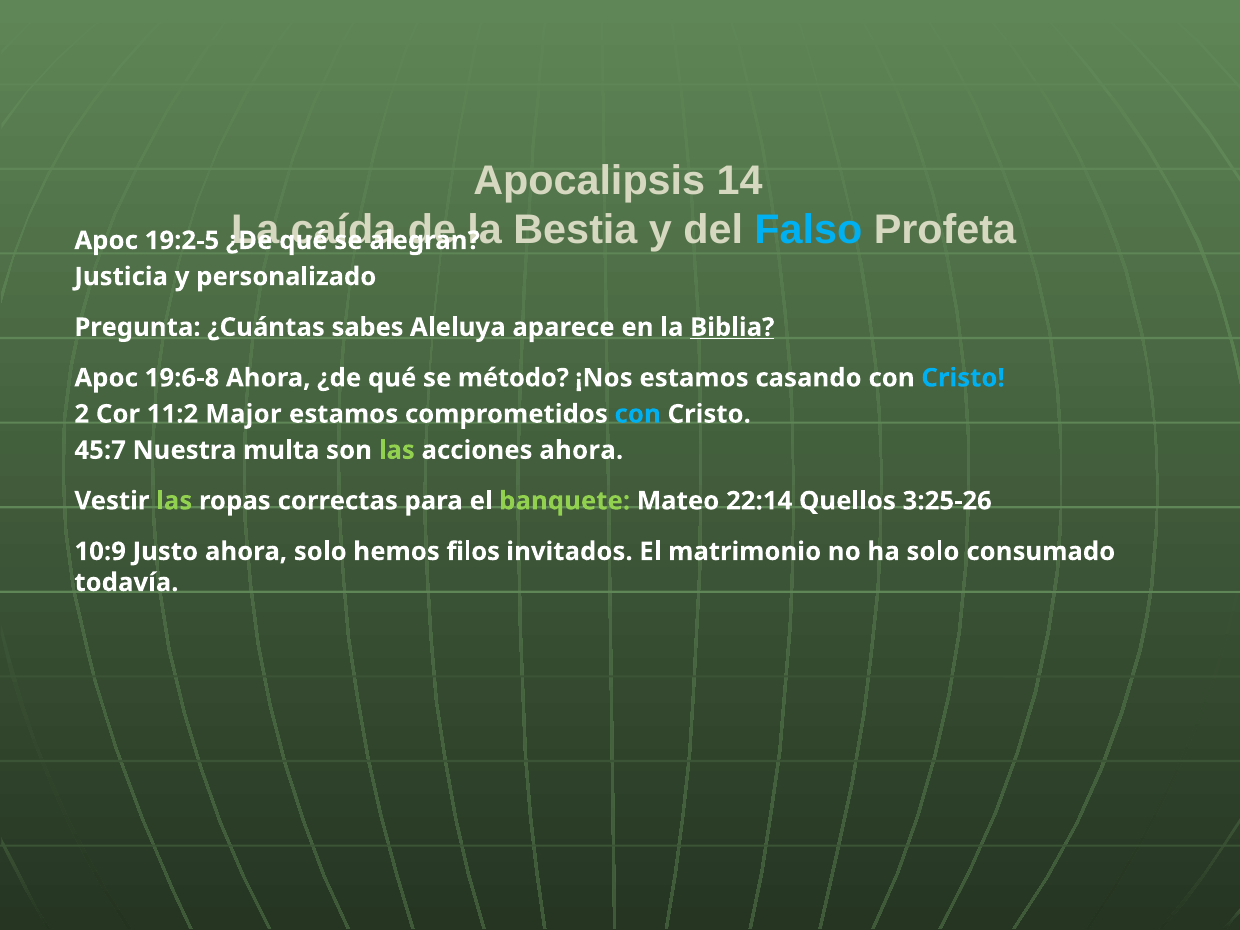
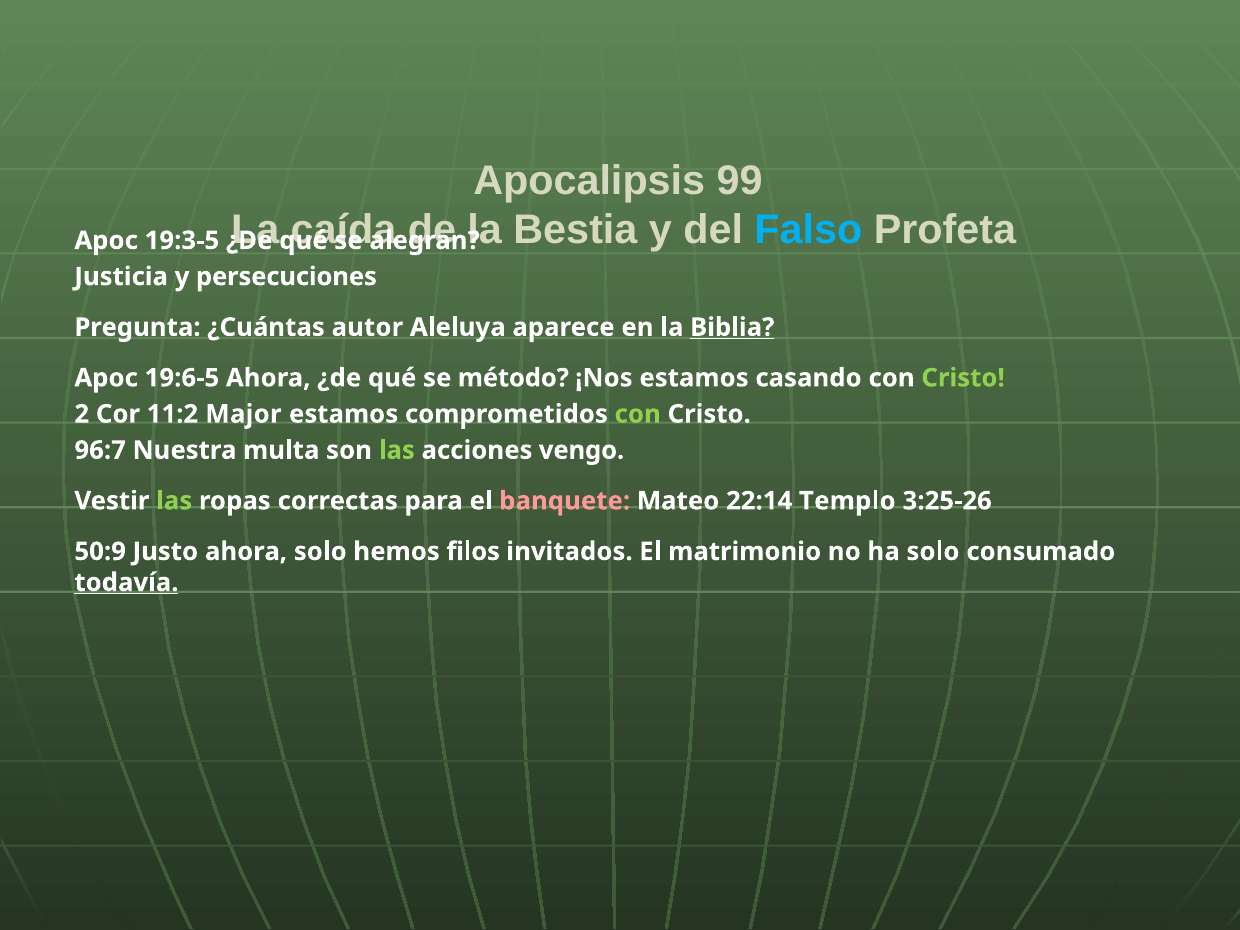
14: 14 -> 99 (740, 181)
19:2-5: 19:2-5 -> 19:3-5 (182, 241)
personalizado: personalizado -> persecuciones (286, 277)
sabes: sabes -> autor (367, 327)
19:6-8: 19:6-8 -> 19:6-5 (182, 378)
Cristo colour: light blue -> light green (963, 378)
con colour: light blue -> light green (638, 414)
45:7: 45:7 -> 96:7 (100, 450)
acciones ahora: ahora -> vengo (581, 450)
banquete colour: light green -> pink (565, 501)
Quellos: Quellos -> Templo (847, 501)
10:9: 10:9 -> 50:9 (100, 552)
todavía underline: none -> present (126, 583)
